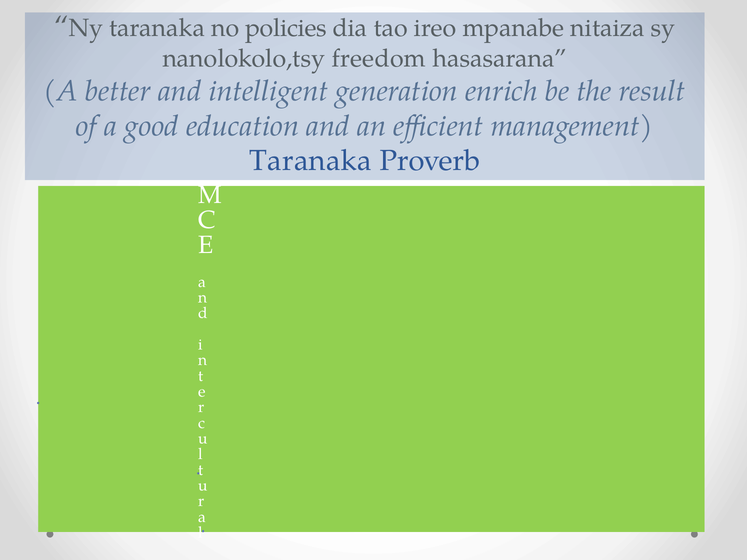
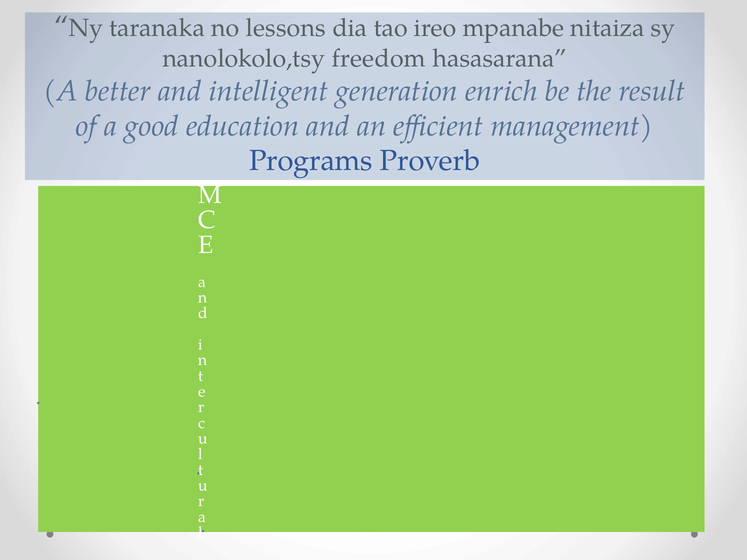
policies: policies -> lessons (286, 28)
Taranaka: Taranaka -> Programs (311, 161)
